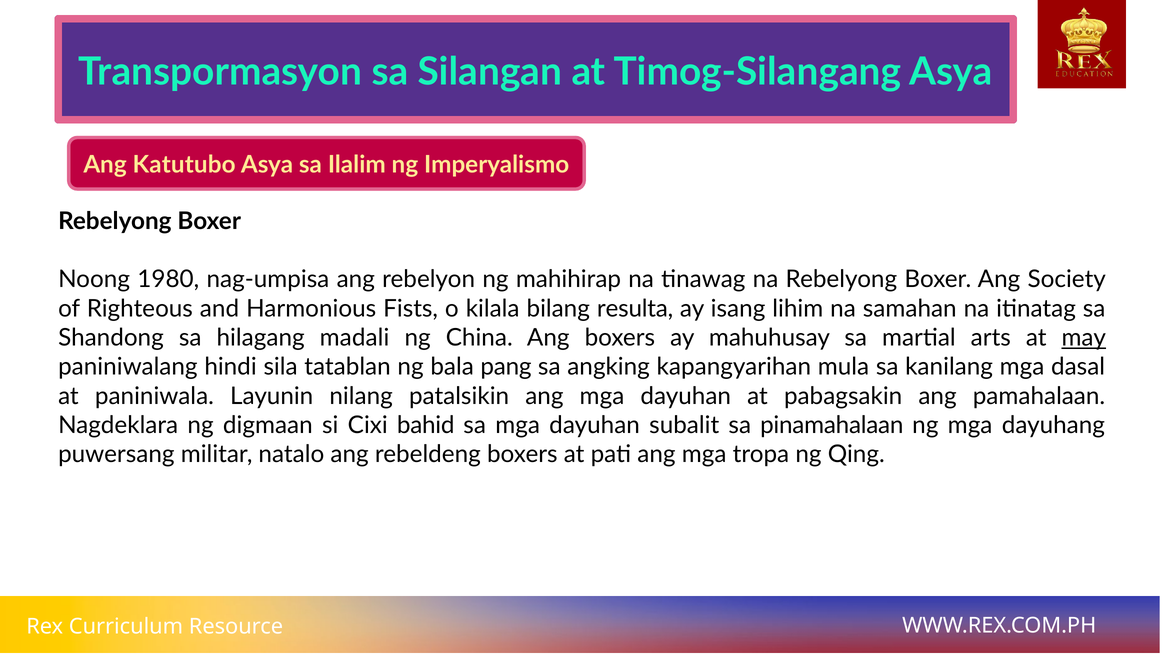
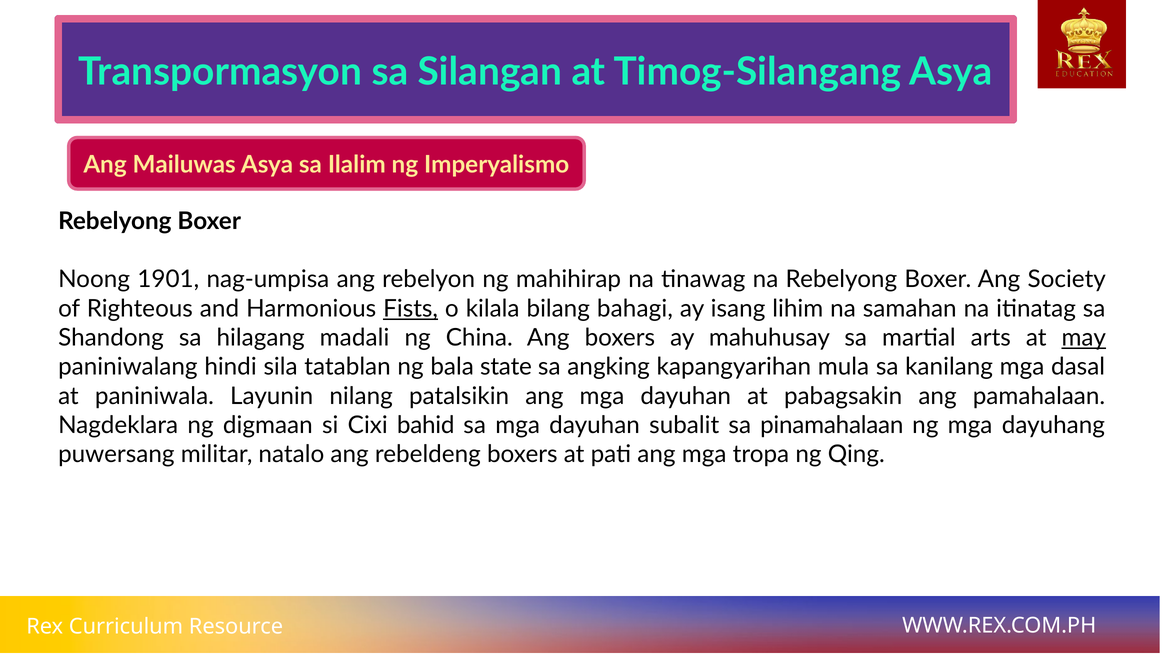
Katutubo: Katutubo -> Mailuwas (184, 165)
1980: 1980 -> 1901 (168, 279)
Fists underline: none -> present (411, 308)
resulta: resulta -> bahagi (635, 308)
pang: pang -> state (506, 367)
